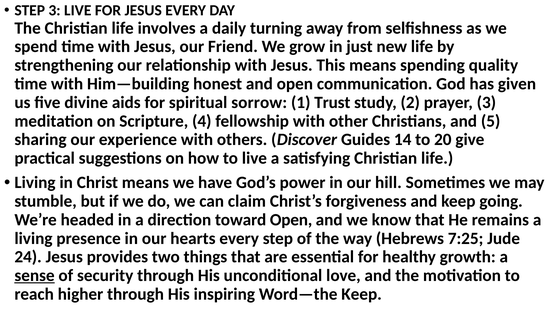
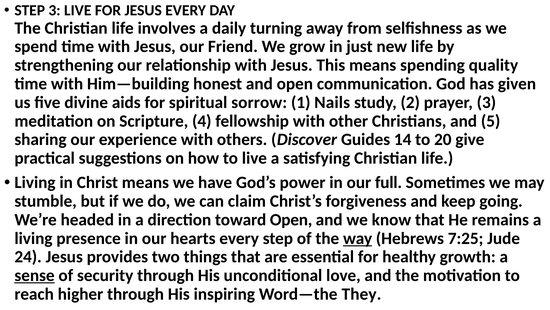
Trust: Trust -> Nails (332, 102)
hill: hill -> full (389, 182)
way underline: none -> present (358, 238)
Word—the Keep: Keep -> They (361, 294)
